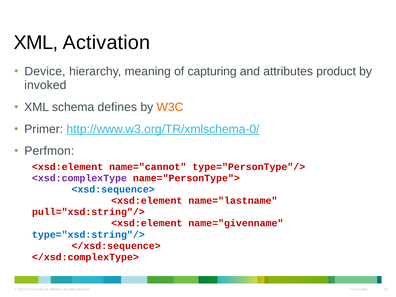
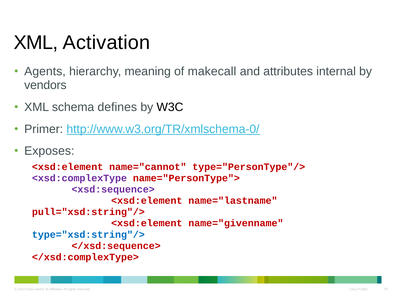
Device: Device -> Agents (45, 71)
capturing: capturing -> makecall (212, 71)
product: product -> internal (336, 71)
invoked: invoked -> vendors (45, 85)
W3C colour: orange -> black (170, 107)
Perfmon: Perfmon -> Exposes (49, 151)
<xsd:sequence> colour: blue -> purple (113, 189)
